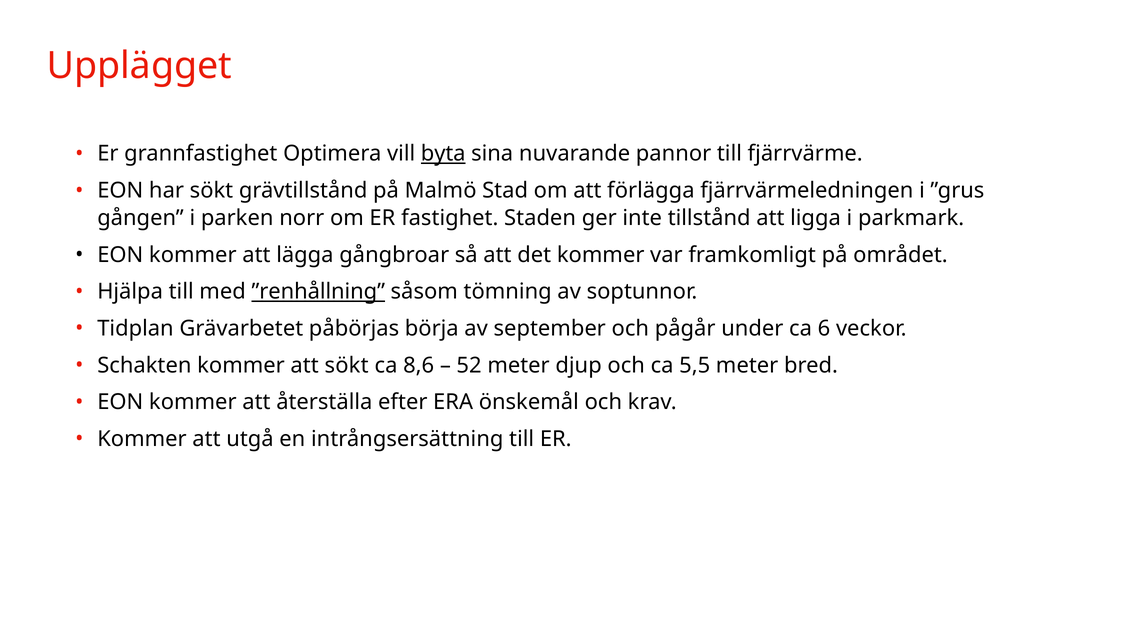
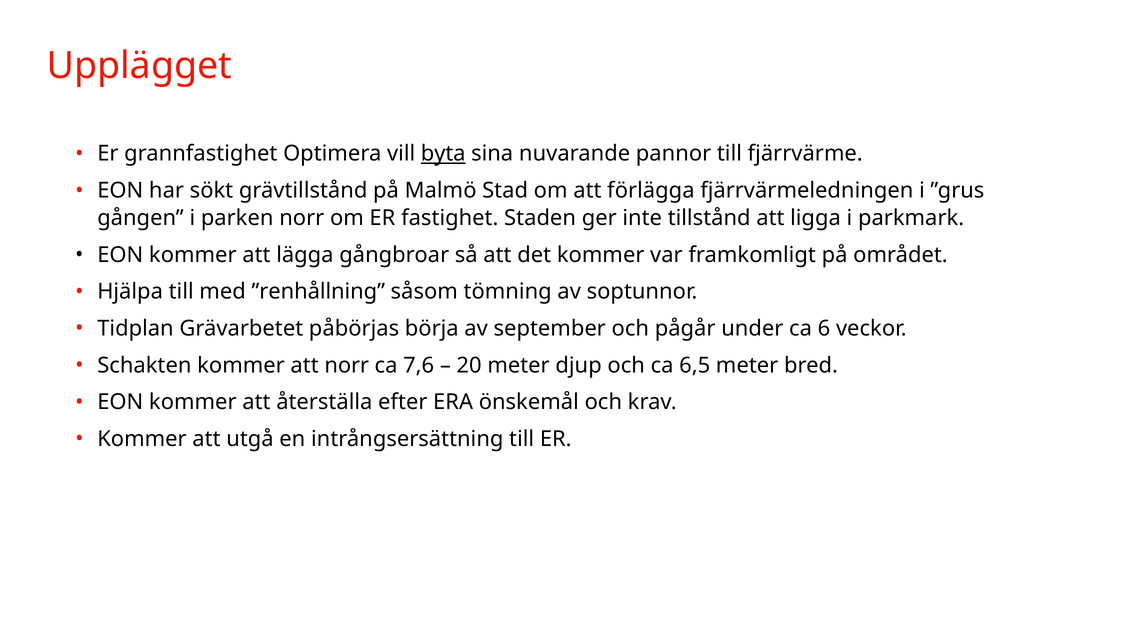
”renhållning underline: present -> none (318, 291)
att sökt: sökt -> norr (347, 365)
8,6: 8,6 -> 7,6 (419, 365)
52: 52 -> 20 (469, 365)
5,5: 5,5 -> 6,5 (695, 365)
